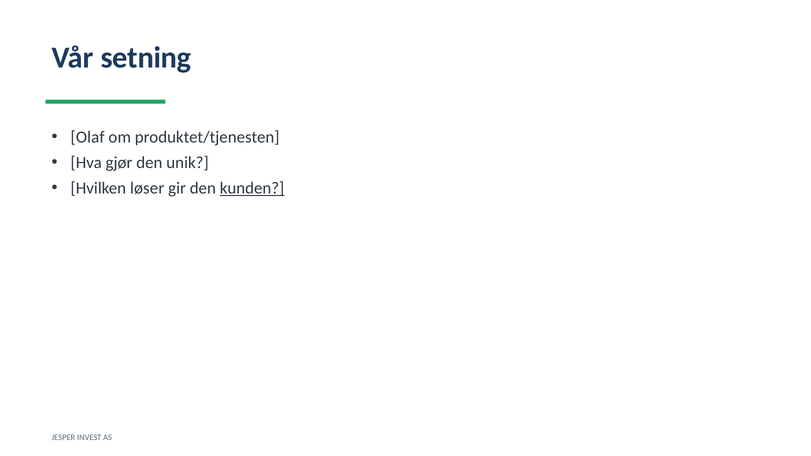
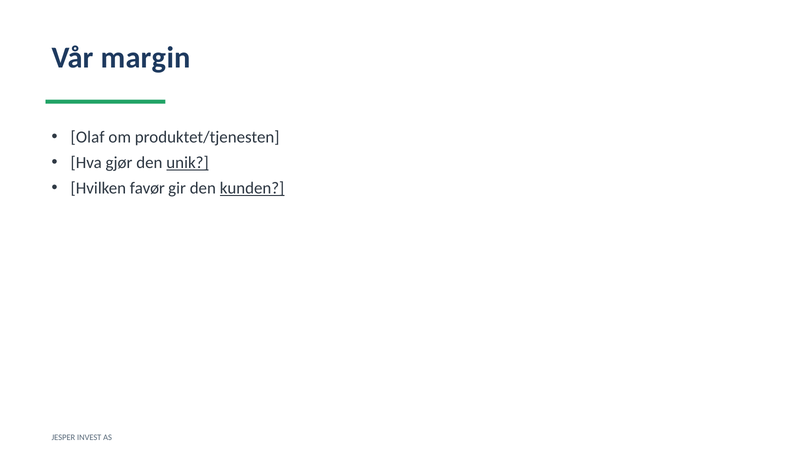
setning: setning -> margin (146, 58)
unik underline: none -> present (188, 163)
løser: løser -> favør (147, 188)
